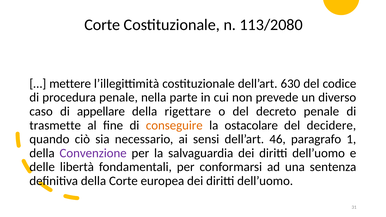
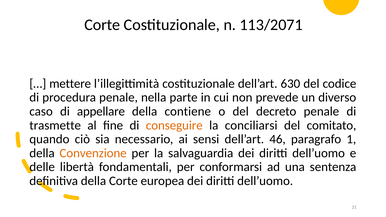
113/2080: 113/2080 -> 113/2071 (271, 25)
rigettare: rigettare -> contiene (188, 111)
ostacolare: ostacolare -> conciliarsi (251, 125)
decidere: decidere -> comitato (331, 125)
Convenzione colour: purple -> orange (93, 153)
